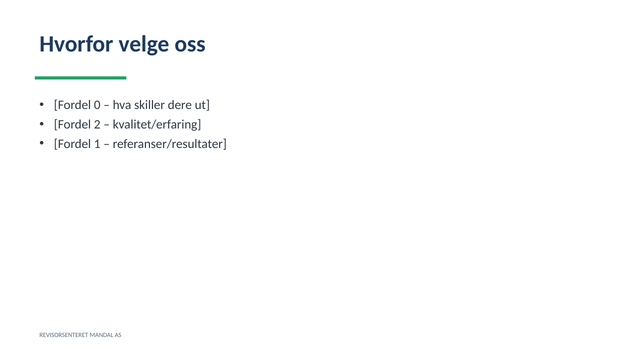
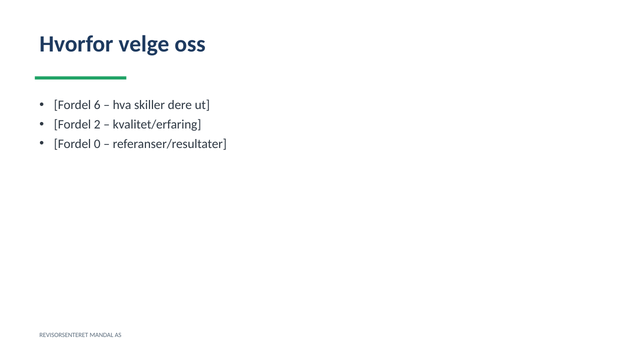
0: 0 -> 6 (97, 105)
1: 1 -> 0 (97, 144)
